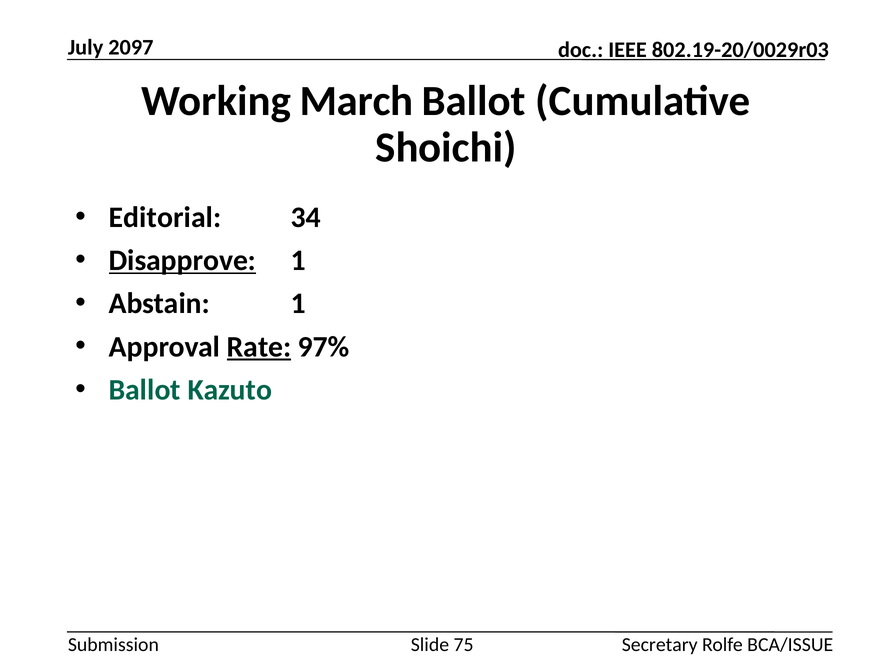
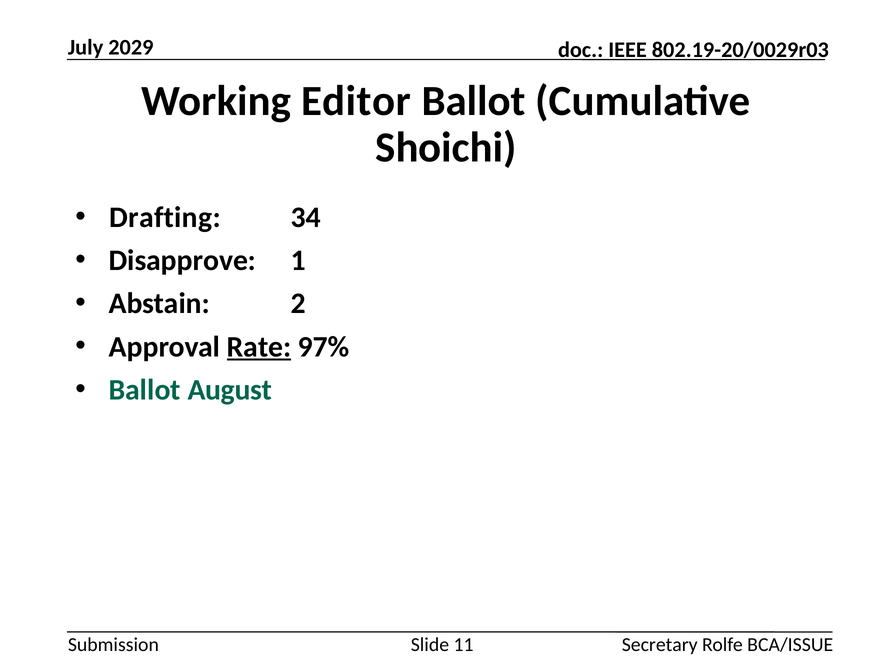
2097: 2097 -> 2029 (131, 47)
March: March -> Editor (356, 101)
Editorial: Editorial -> Drafting (165, 217)
Disapprove underline: present -> none (182, 261)
Abstain 1: 1 -> 2 (298, 304)
Kazuto: Kazuto -> August (230, 390)
75: 75 -> 11 (464, 645)
